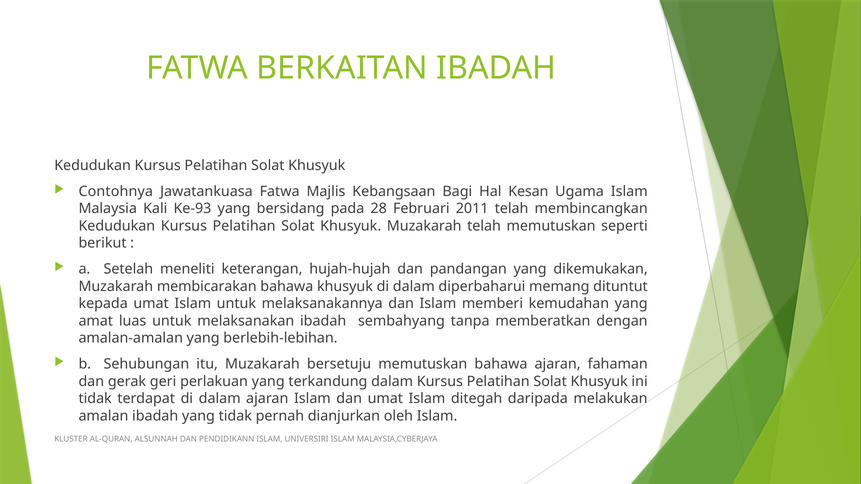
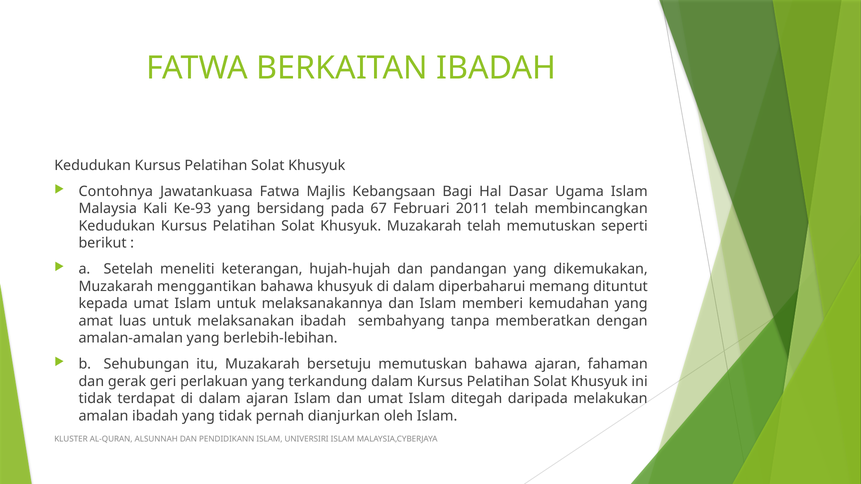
Kesan: Kesan -> Dasar (528, 192)
28: 28 -> 67 (379, 209)
membicarakan: membicarakan -> menggantikan (207, 287)
